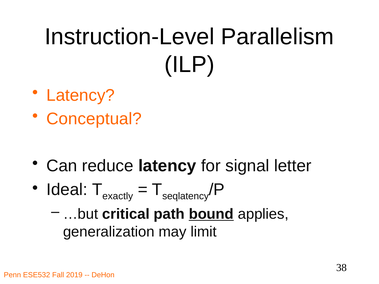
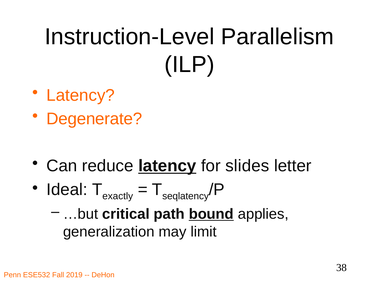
Conceptual: Conceptual -> Degenerate (94, 119)
latency underline: none -> present (167, 166)
signal: signal -> slides (247, 166)
